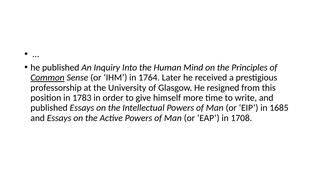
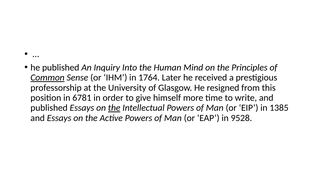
1783: 1783 -> 6781 (82, 98)
the underline: none -> present (114, 108)
1685: 1685 -> 1385 (279, 108)
1708: 1708 -> 9528 (241, 118)
